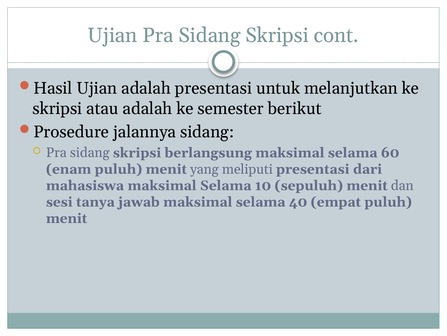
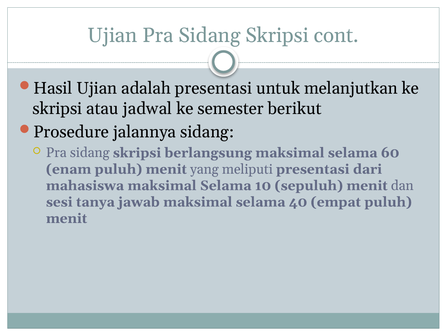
atau adalah: adalah -> jadwal (147, 108)
